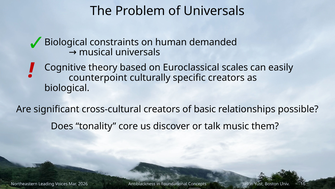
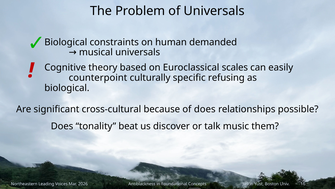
specific creators: creators -> refusing (226, 78)
cross-cultural creators: creators -> because (162, 109)
of basic: basic -> does (205, 109)
core: core -> beat (128, 126)
